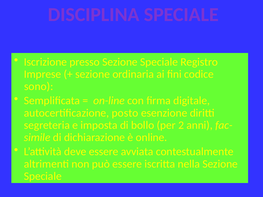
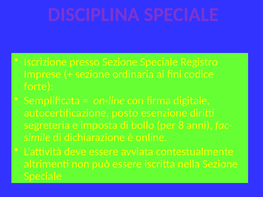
sono: sono -> forte (39, 86)
2: 2 -> 8 (181, 125)
